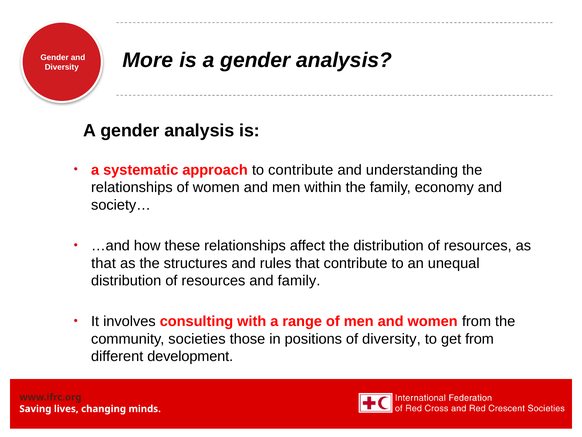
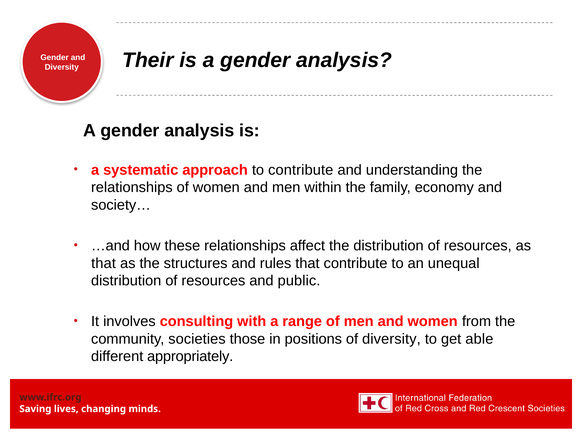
More: More -> Their (148, 60)
and family: family -> public (299, 280)
get from: from -> able (479, 339)
development: development -> appropriately (190, 356)
